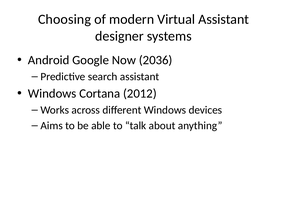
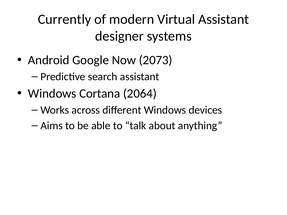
Choosing: Choosing -> Currently (65, 19)
2036: 2036 -> 2073 (156, 60)
2012: 2012 -> 2064 (140, 94)
